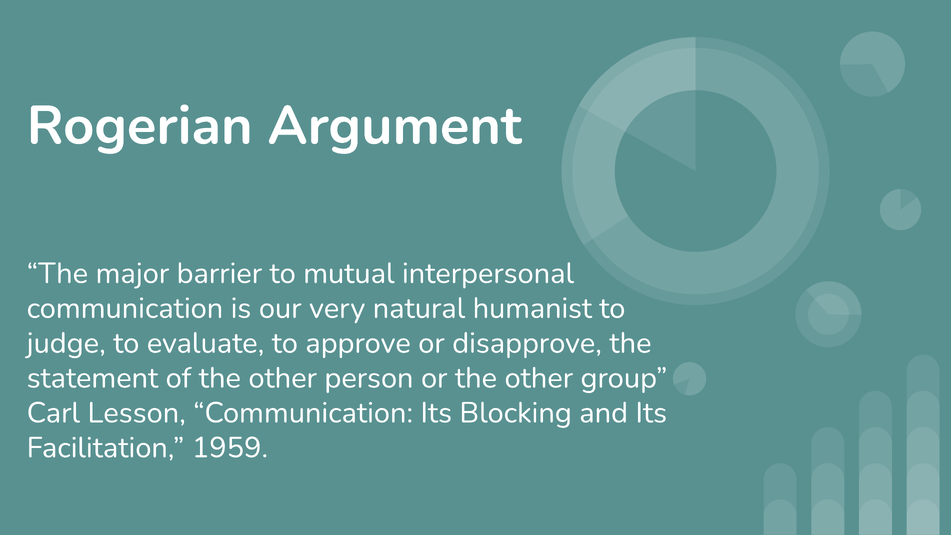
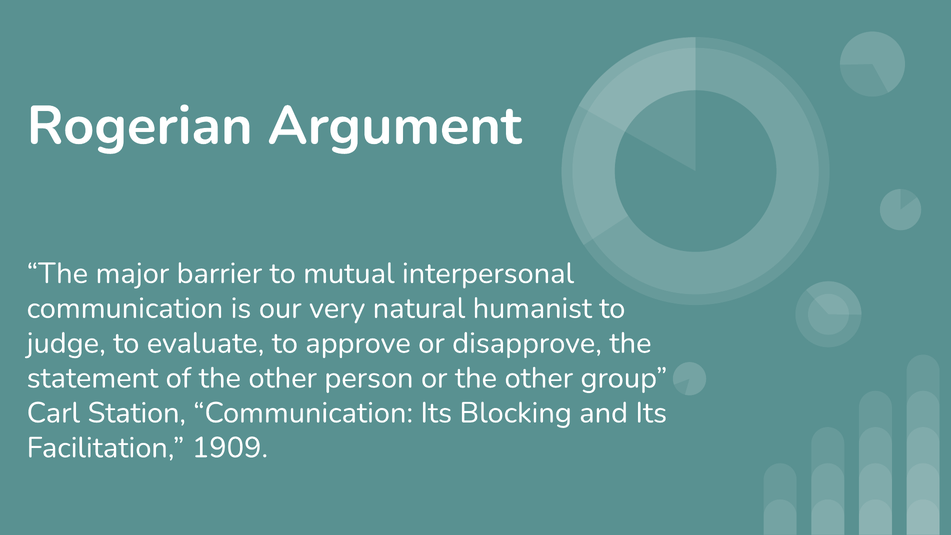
Lesson: Lesson -> Station (137, 413)
1959: 1959 -> 1909 (230, 448)
